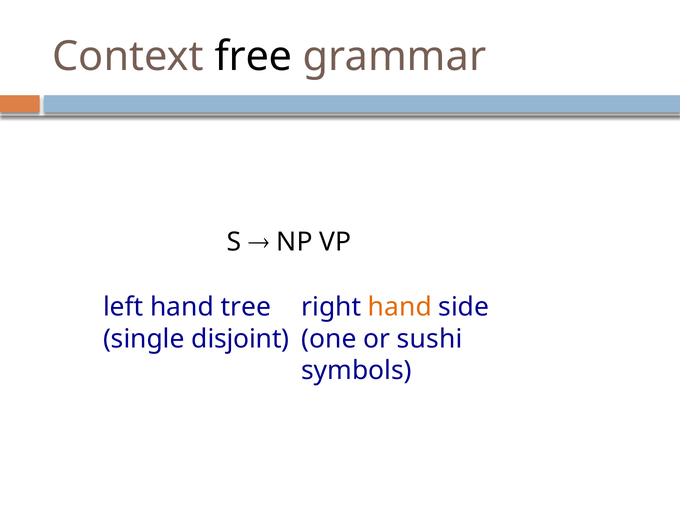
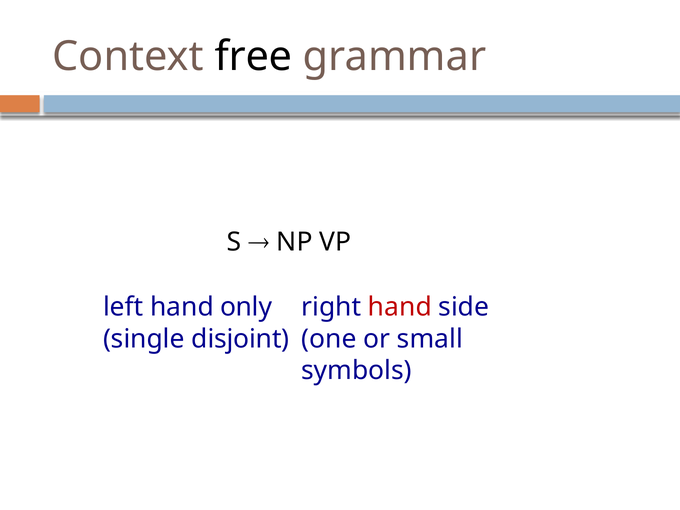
tree: tree -> only (246, 307)
hand colour: orange -> red (400, 307)
sushi: sushi -> small (430, 339)
